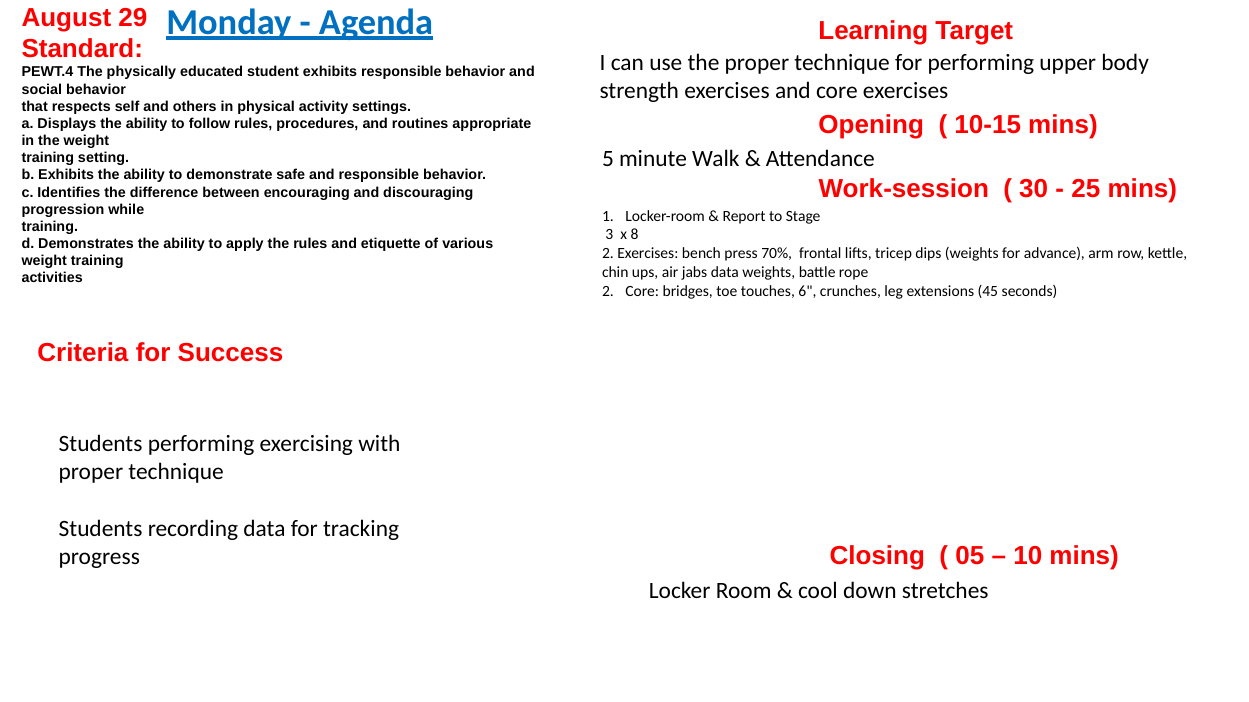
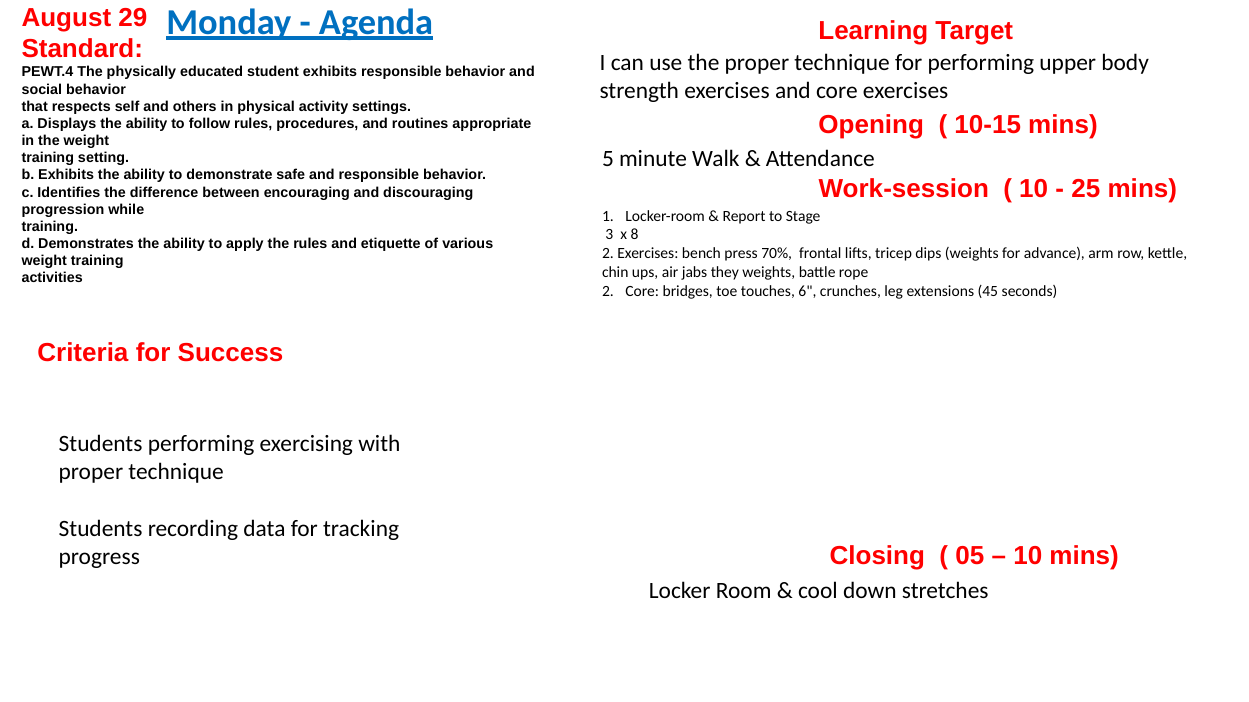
30: 30 -> 10 (1034, 190)
jabs data: data -> they (725, 272)
